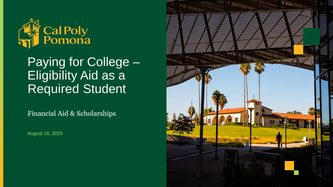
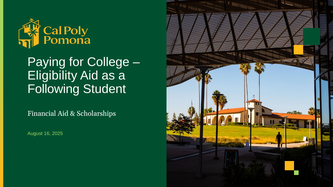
Required: Required -> Following (54, 89)
